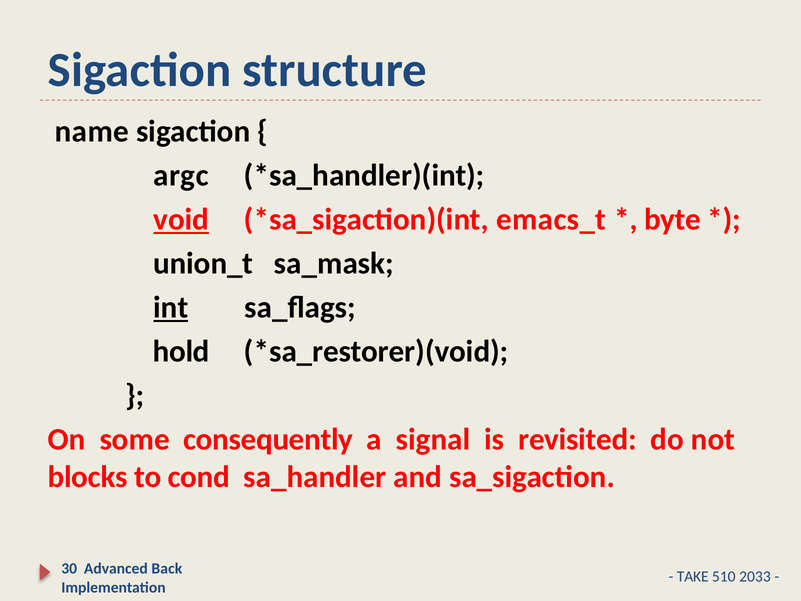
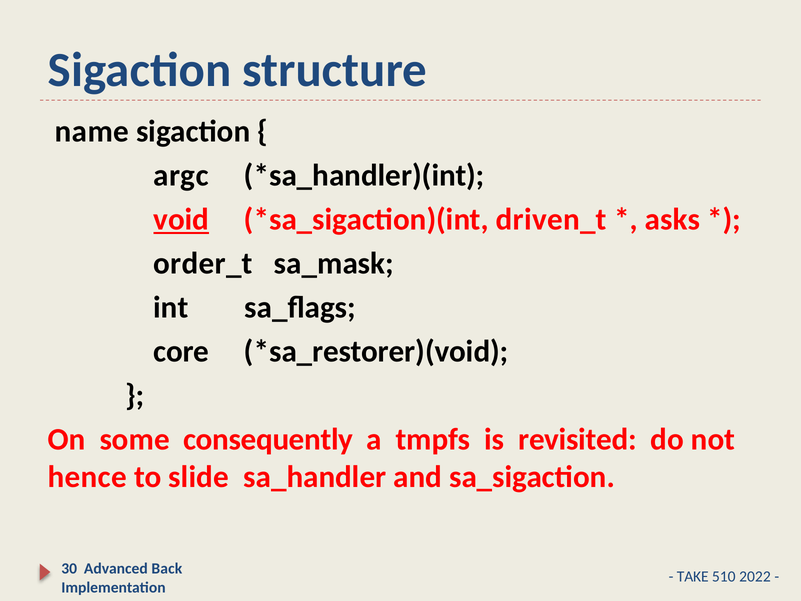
emacs_t: emacs_t -> driven_t (551, 220)
byte: byte -> asks (672, 220)
union_t: union_t -> order_t (203, 264)
int underline: present -> none (171, 308)
hold: hold -> core (181, 352)
signal: signal -> tmpfs (433, 440)
blocks: blocks -> hence (87, 477)
cond: cond -> slide (199, 477)
2033: 2033 -> 2022 (755, 576)
